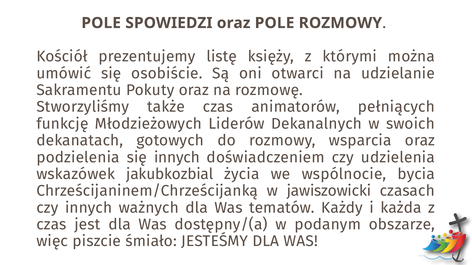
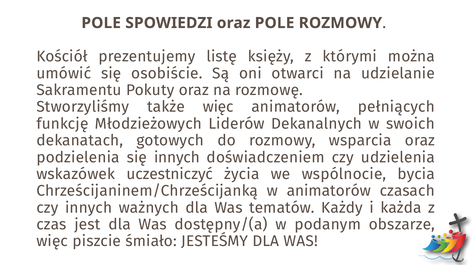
także czas: czas -> więc (218, 107)
jakubkozbial: jakubkozbial -> uczestniczyć (170, 174)
w jawiszowicki: jawiszowicki -> animatorów (329, 191)
